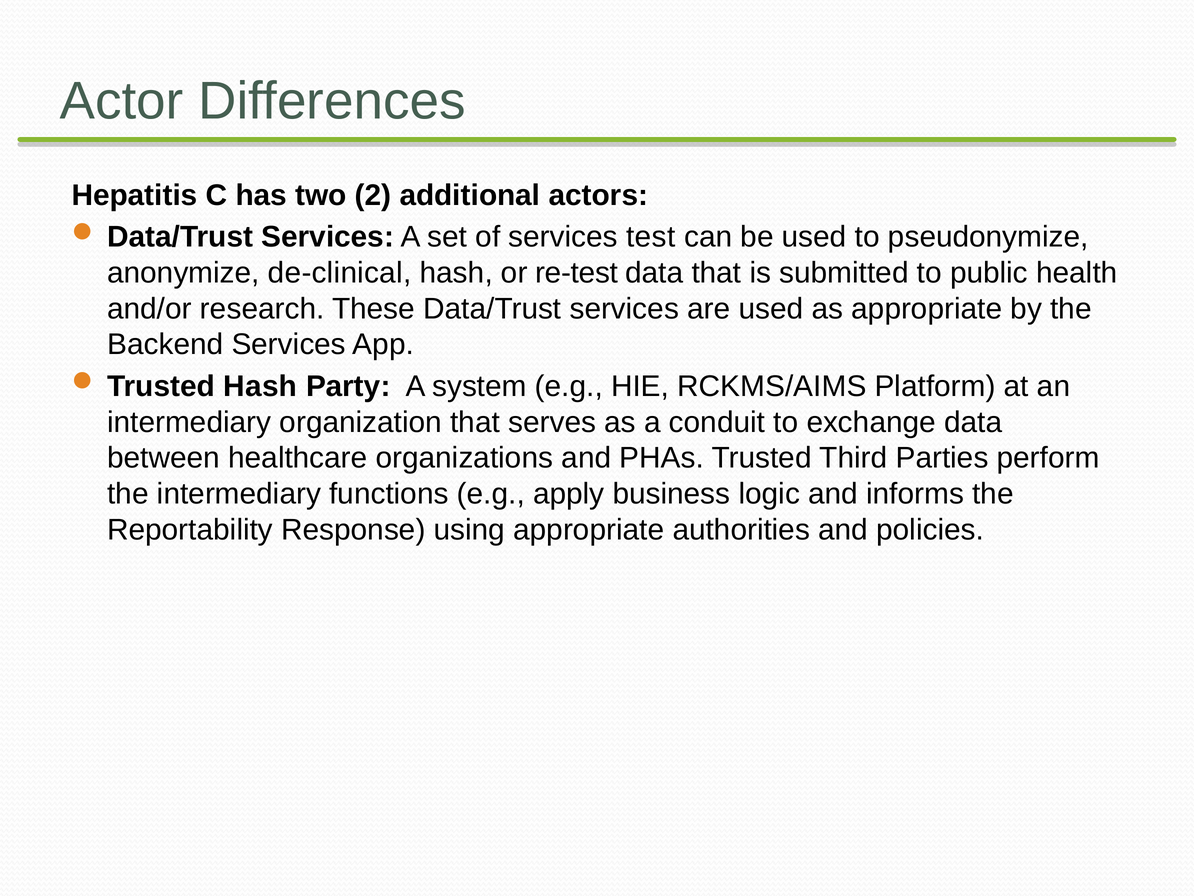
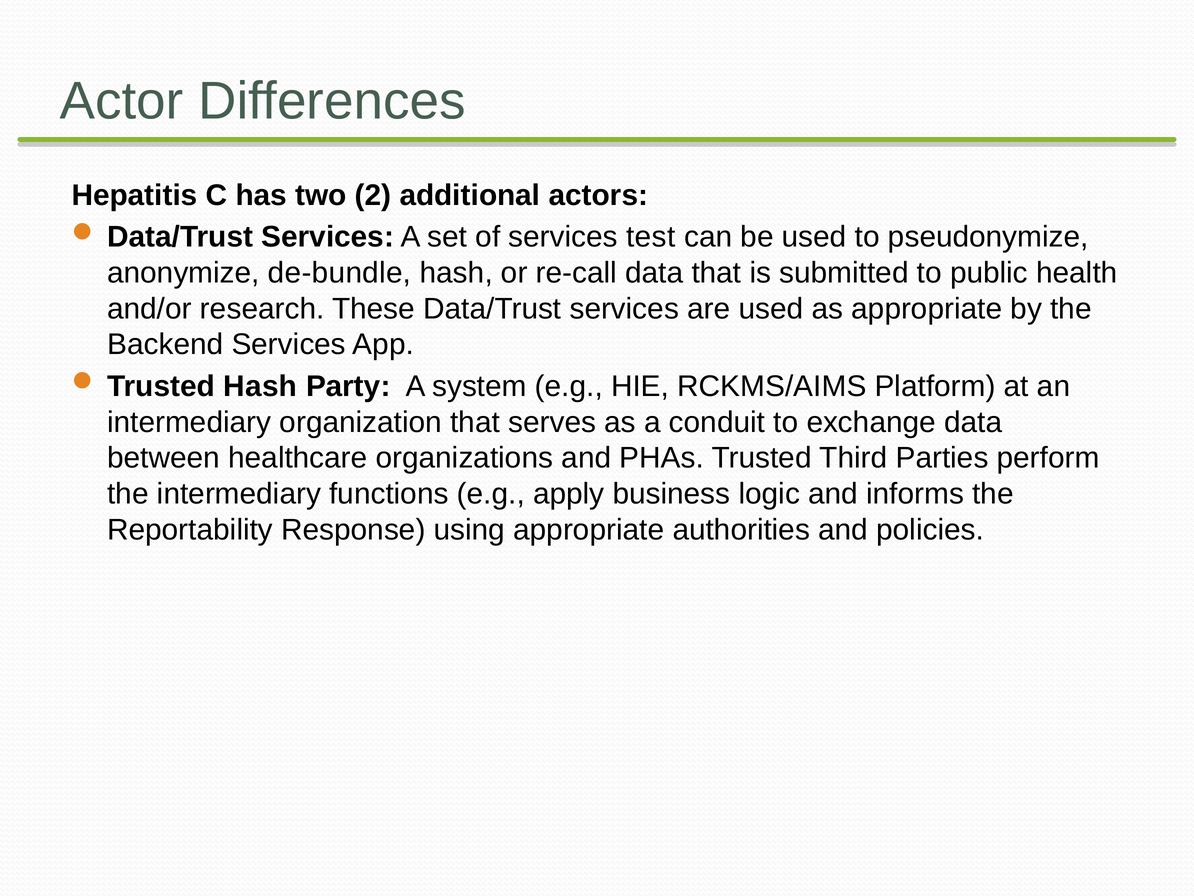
de-clinical: de-clinical -> de-bundle (340, 273)
re-test: re-test -> re-call (576, 273)
